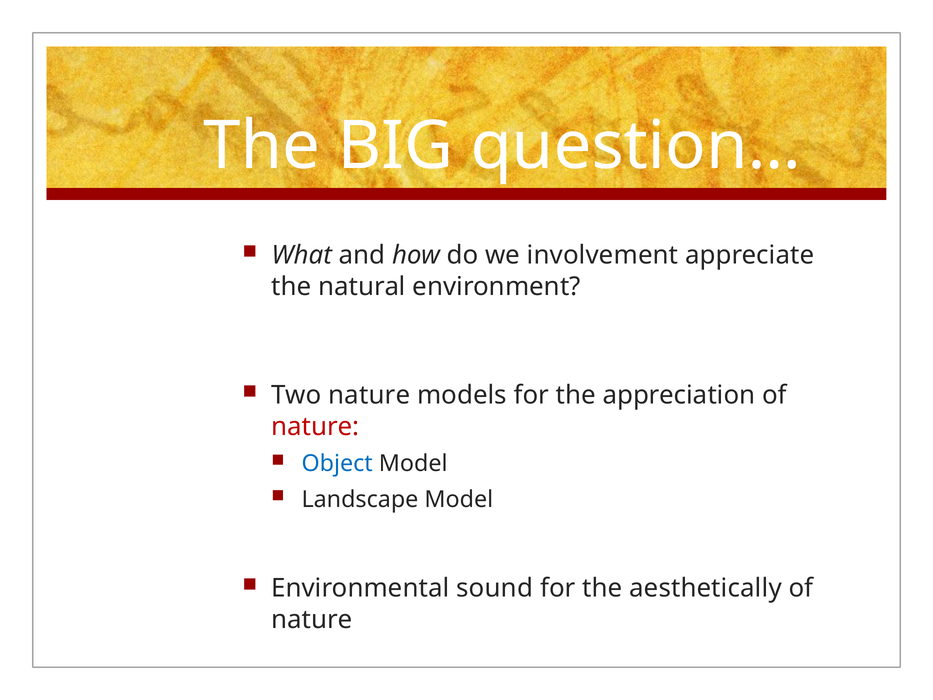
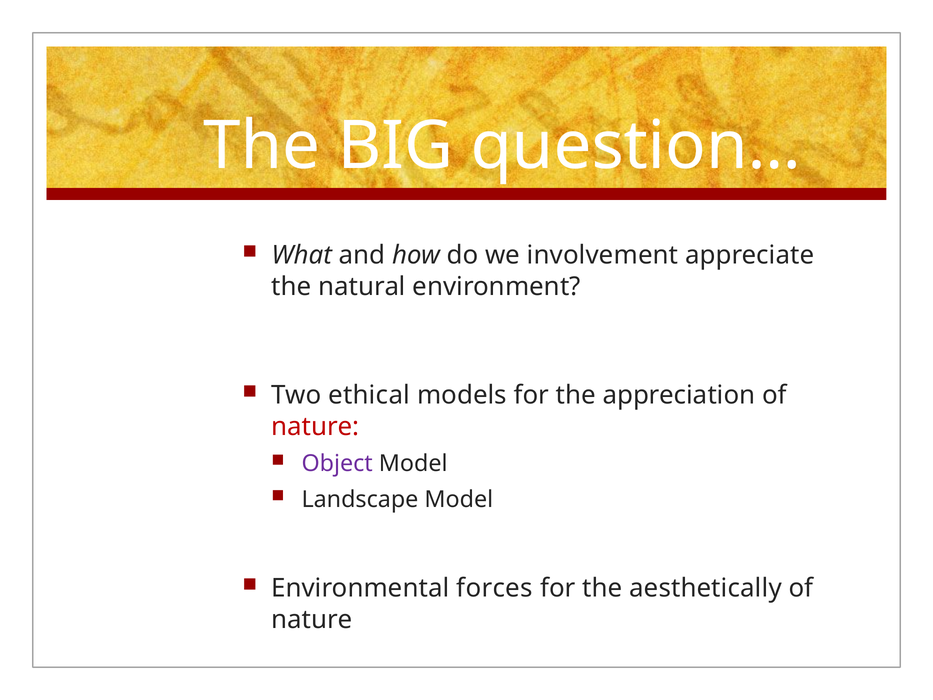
Two nature: nature -> ethical (369, 395)
Object colour: blue -> purple (337, 464)
sound: sound -> forces (495, 588)
